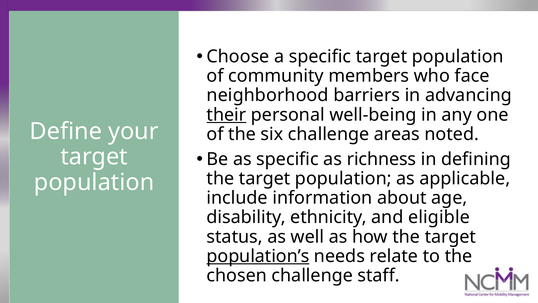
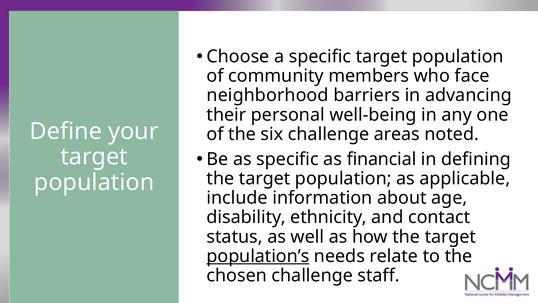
their underline: present -> none (226, 115)
richness: richness -> financial (382, 159)
eligible: eligible -> contact (439, 217)
